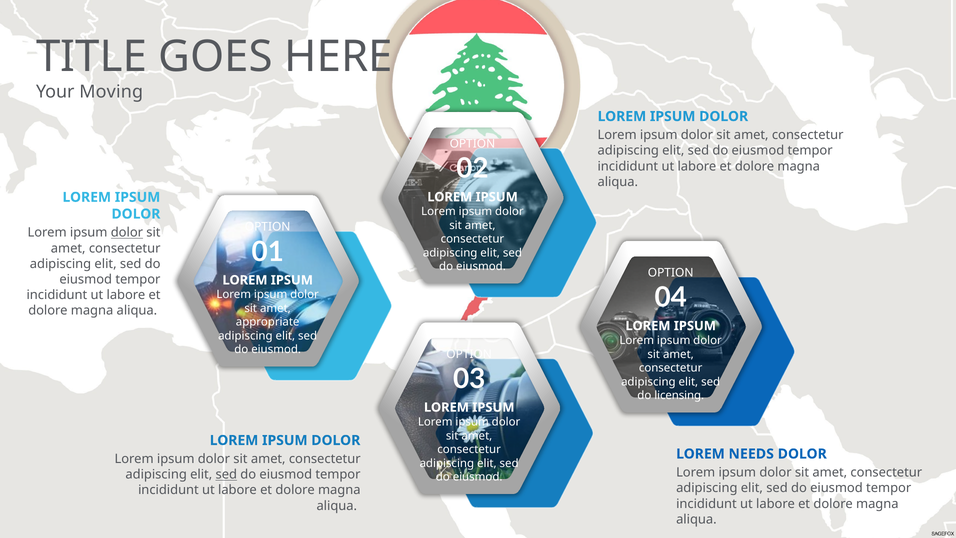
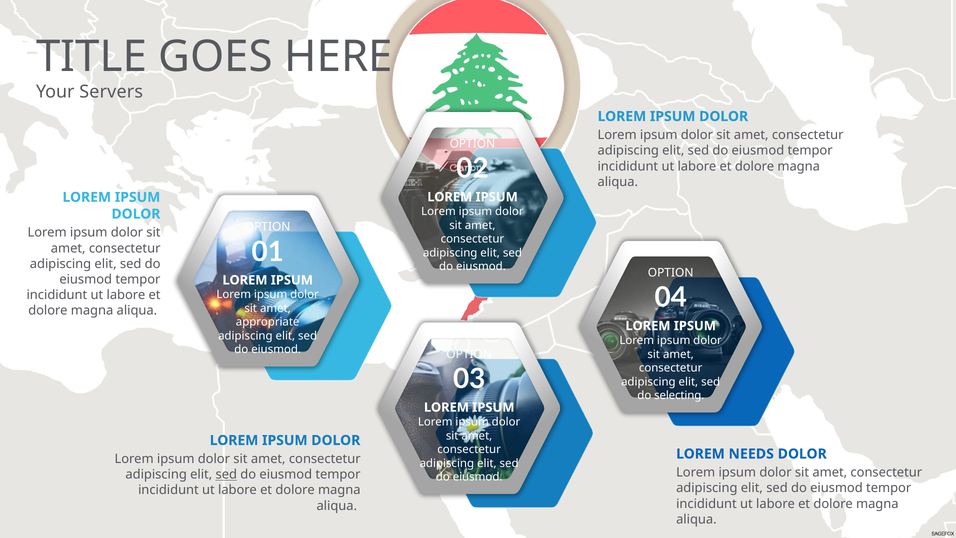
Moving: Moving -> Servers (111, 92)
dolor underline: present -> none (127, 233)
licensing: licensing -> selecting (679, 395)
